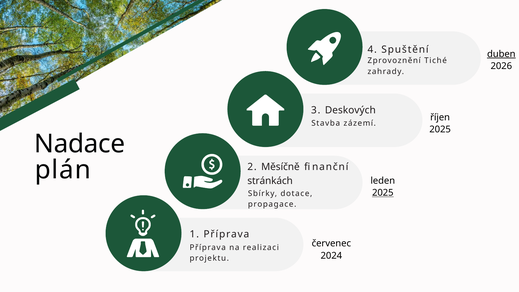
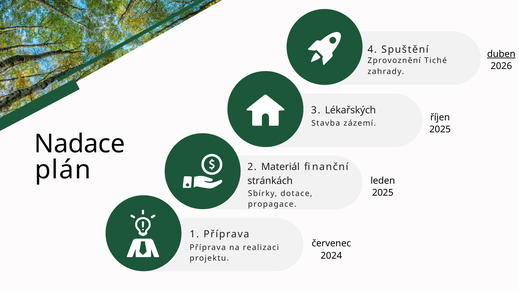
Deskových: Deskových -> Lékařských (350, 110)
Měsíčně: Měsíčně -> Materiál (280, 167)
2025 underline: present -> none (383, 193)
